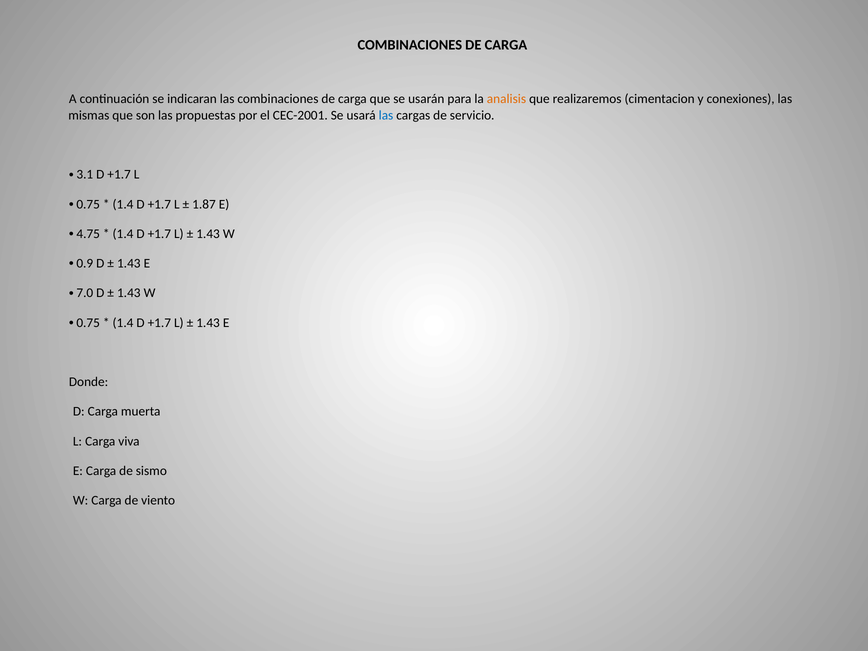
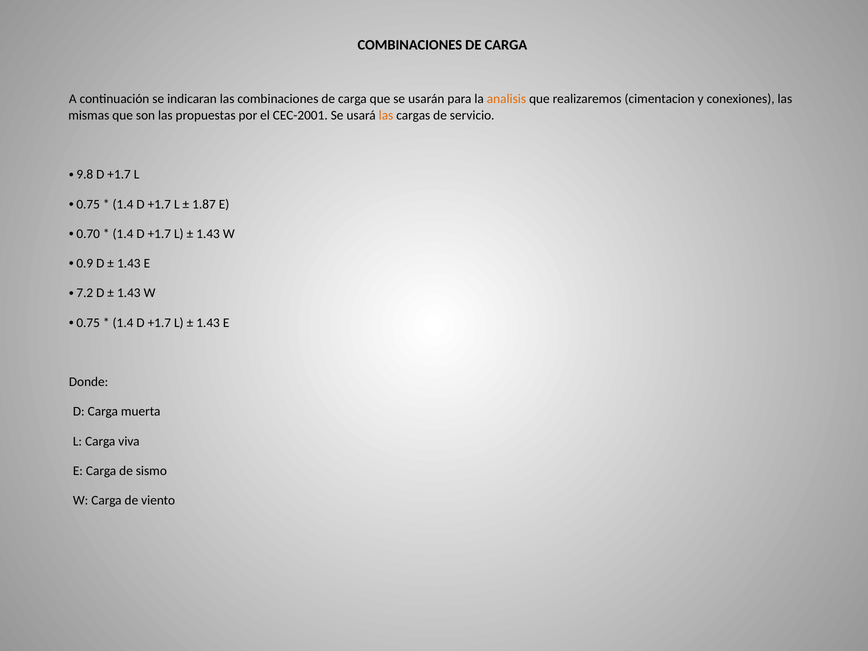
las colour: blue -> orange (386, 115)
3.1: 3.1 -> 9.8 (85, 175)
4.75: 4.75 -> 0.70 (88, 234)
7.0: 7.0 -> 7.2 (85, 293)
